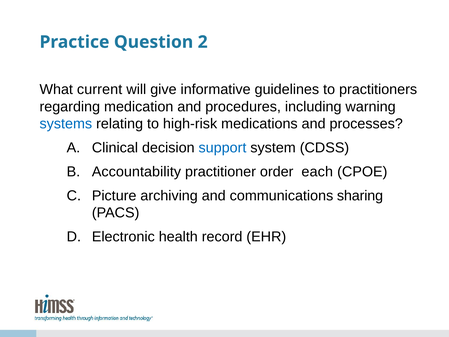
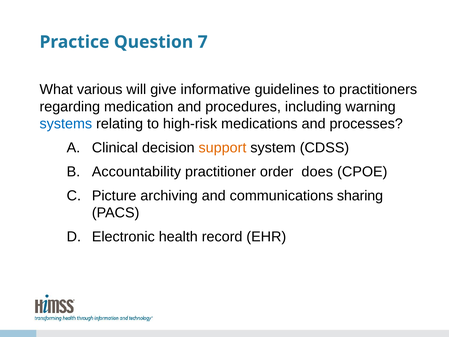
2: 2 -> 7 (203, 42)
current: current -> various (100, 89)
support colour: blue -> orange (222, 148)
each: each -> does (317, 172)
